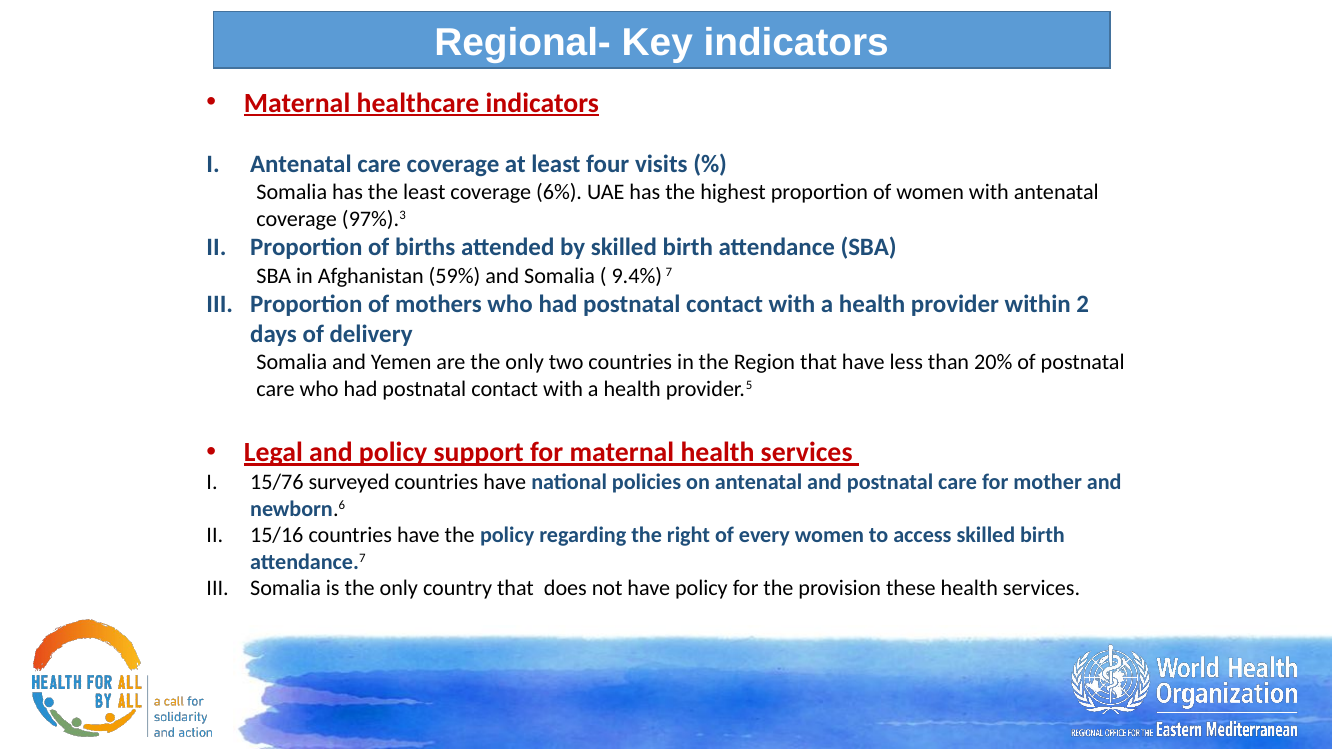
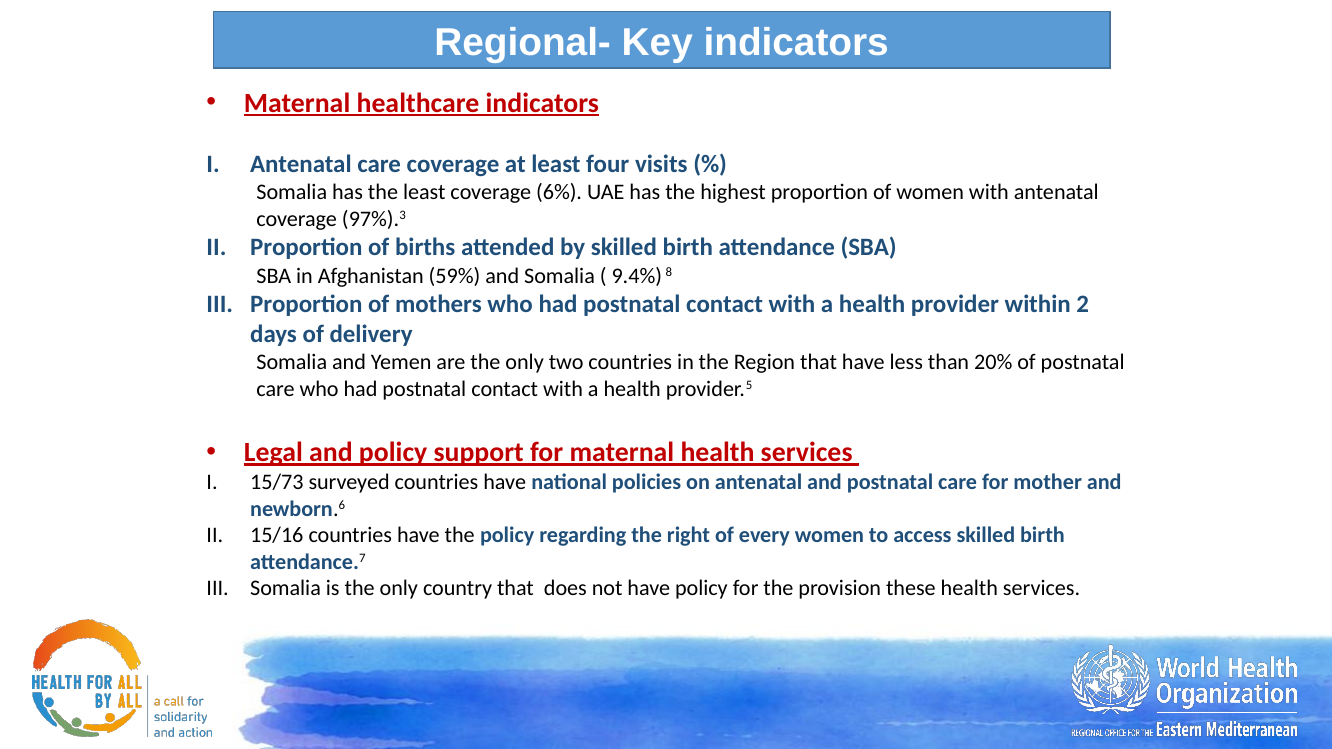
7: 7 -> 8 (669, 272)
15/76: 15/76 -> 15/73 (277, 482)
